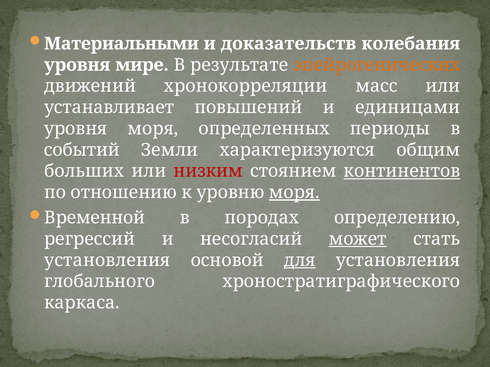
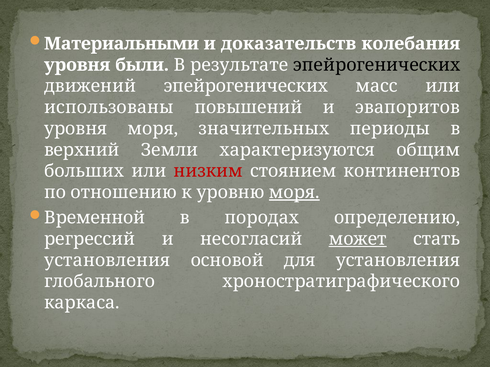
мире: мире -> были (142, 65)
эпейрогенических colour: orange -> black (377, 65)
движений хронокорреляции: хронокорреляции -> эпейрогенических (246, 86)
устанавливает: устанавливает -> использованы (109, 108)
единицами: единицами -> эвапоритов (408, 108)
определенных: определенных -> значительных (264, 129)
событий: событий -> верхний (82, 150)
континентов underline: present -> none (402, 171)
для underline: present -> none (300, 261)
